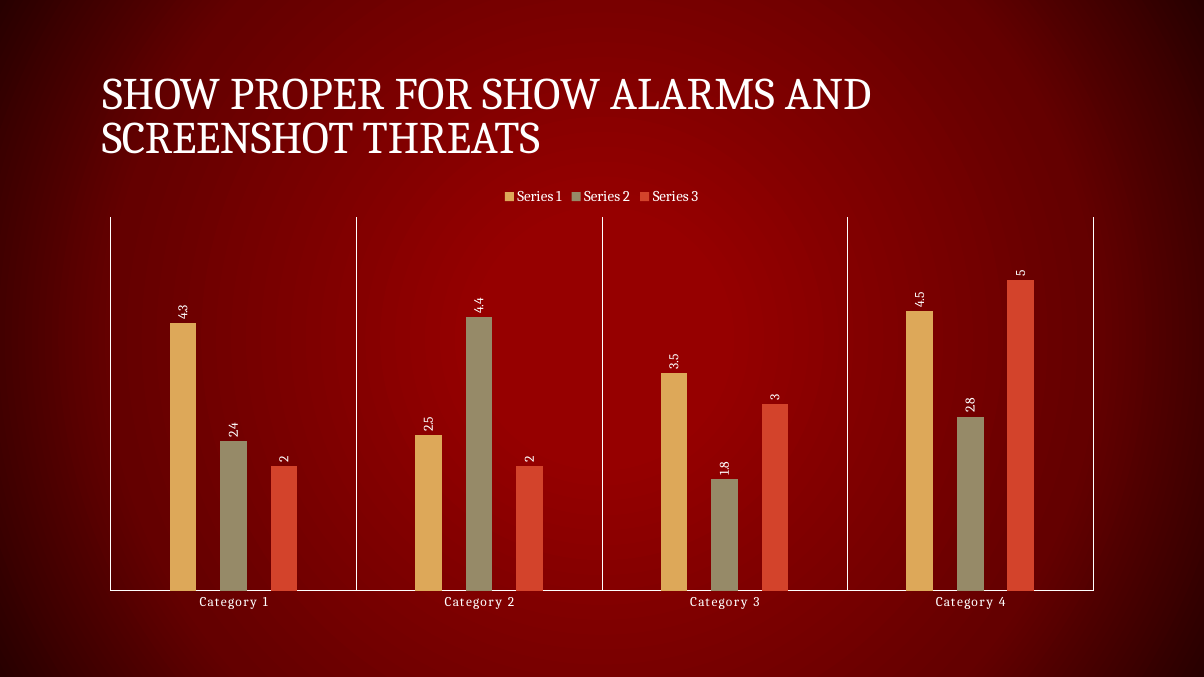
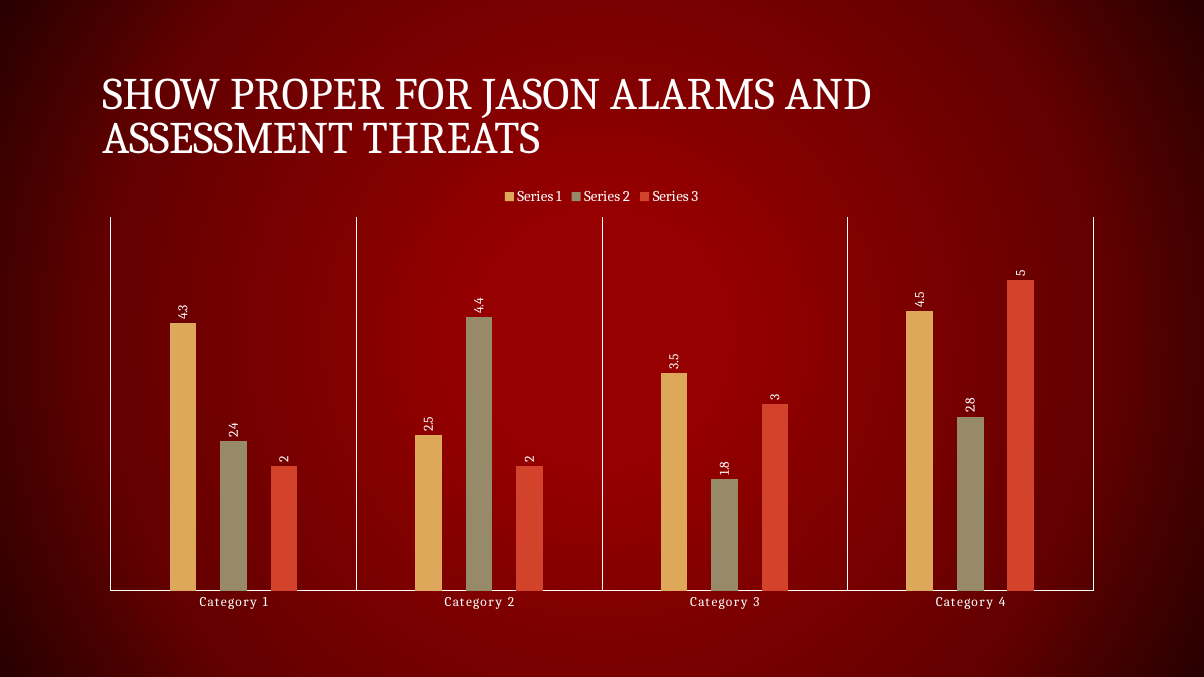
FOR SHOW: SHOW -> JASON (541, 95)
SCREENSHOT: SCREENSHOT -> ASSESSMENT (228, 138)
